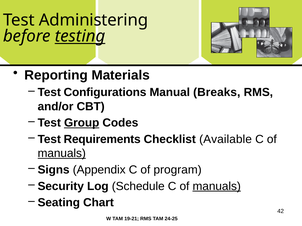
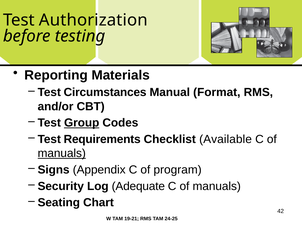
Administering: Administering -> Authorization (93, 20)
testing underline: present -> none (80, 36)
Configurations: Configurations -> Circumstances (105, 93)
Breaks: Breaks -> Format (217, 93)
Schedule: Schedule -> Adequate (138, 187)
manuals underline: present -> none (217, 187)
